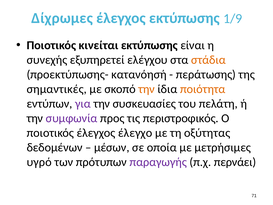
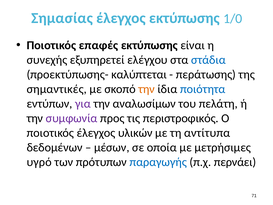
Δίχρωμες: Δίχρωμες -> Σημασίας (62, 18)
1/9: 1/9 -> 1/0 (233, 19)
κινείται: κινείται -> επαφές (98, 45)
στάδια colour: orange -> blue (208, 60)
κατανόησή: κατανόησή -> καλύπτεται (139, 74)
ποιότητα colour: orange -> blue (203, 89)
συσκευασίες: συσκευασίες -> αναλωσίμων (144, 104)
έλεγχο: έλεγχο -> υλικών (135, 133)
οξύτητας: οξύτητας -> αντίτυπα (207, 133)
παραγωγής colour: purple -> blue (158, 162)
